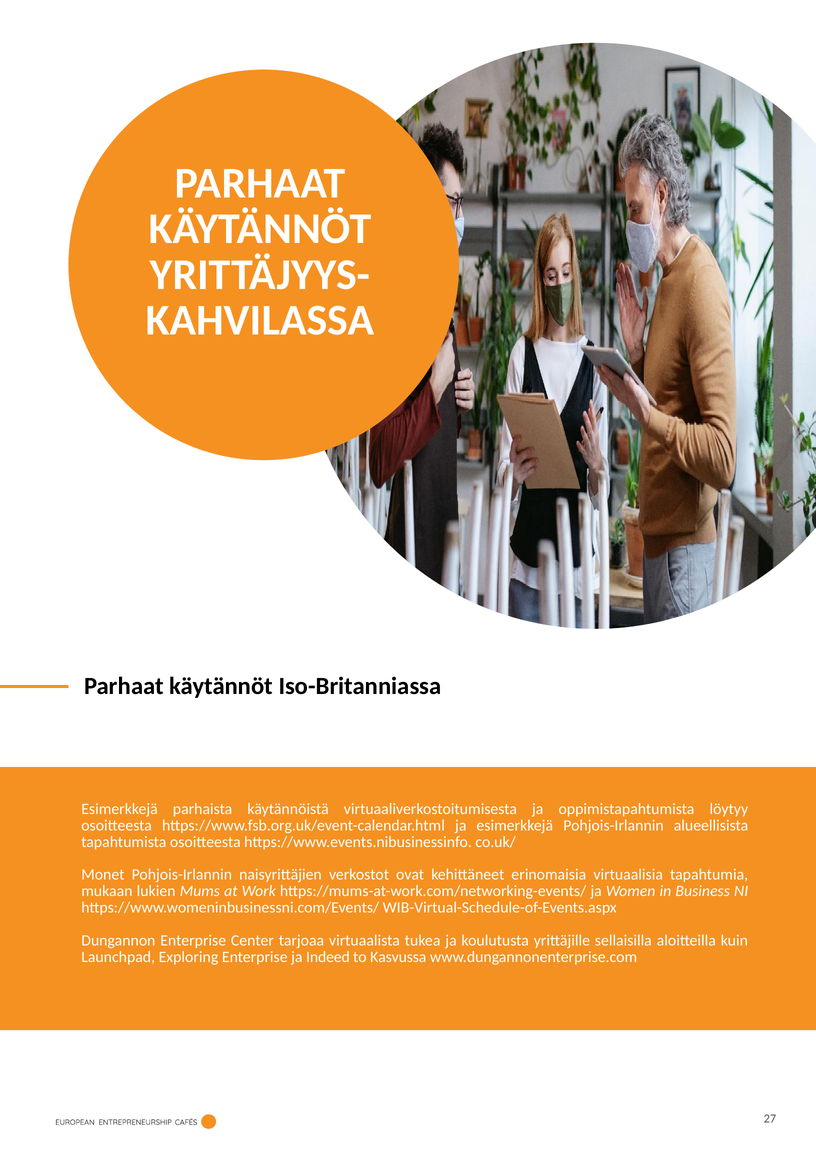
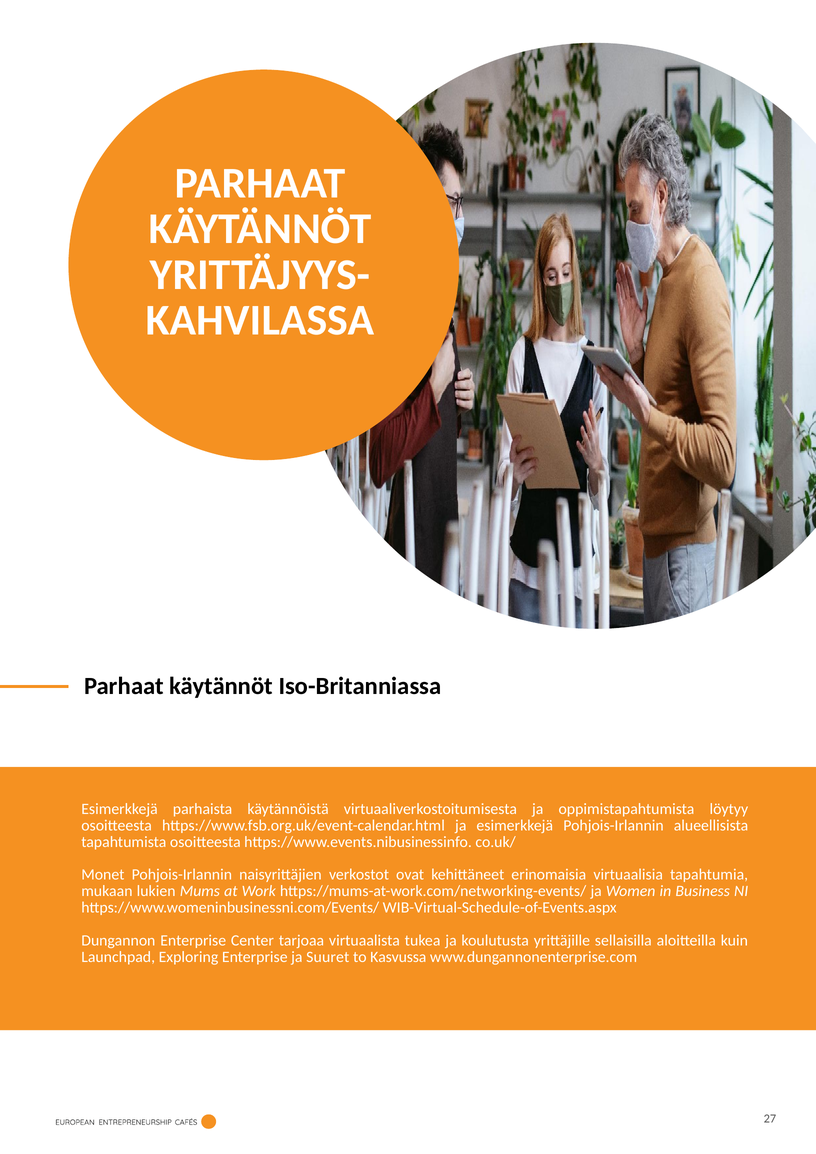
Indeed: Indeed -> Suuret (328, 957)
